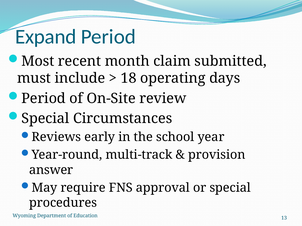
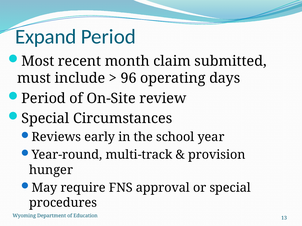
18: 18 -> 96 (129, 78)
answer: answer -> hunger (51, 170)
